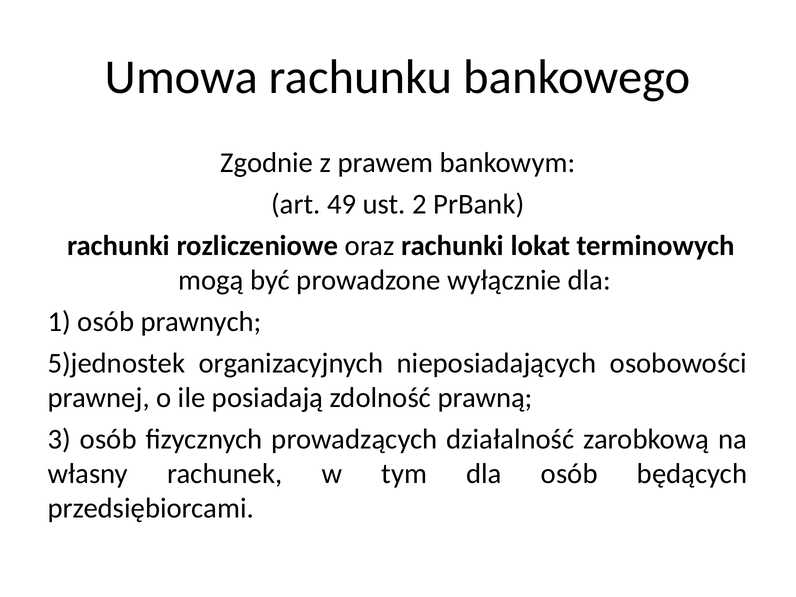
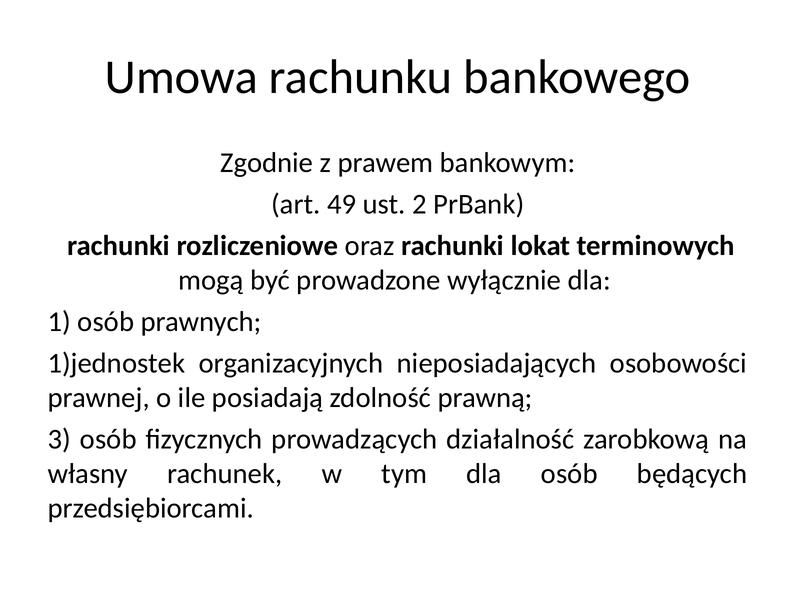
5)jednostek: 5)jednostek -> 1)jednostek (116, 363)
